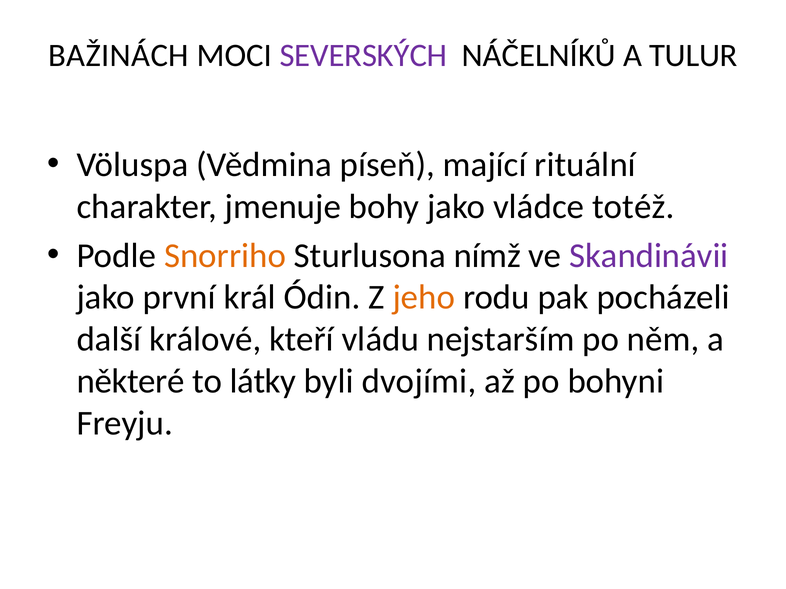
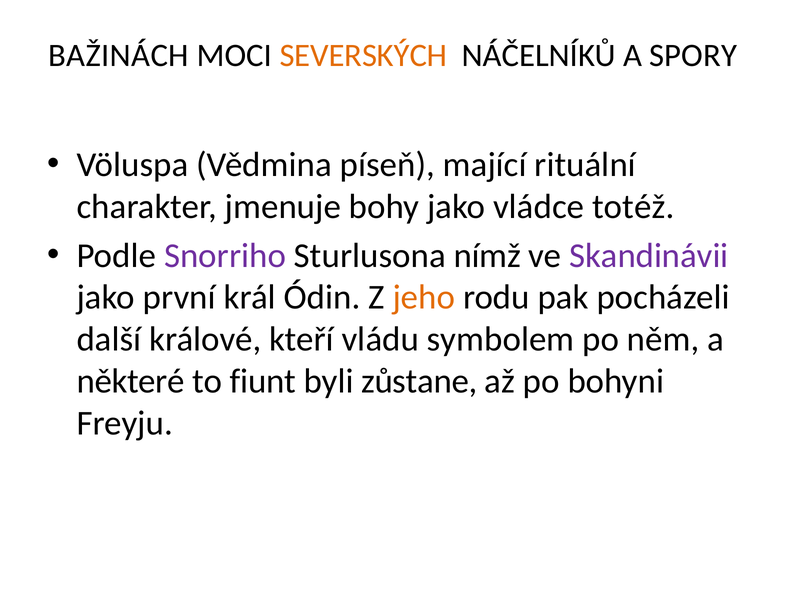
SEVERSKÝCH colour: purple -> orange (363, 55)
TULUR: TULUR -> SPORY (693, 55)
Snorriho colour: orange -> purple (225, 256)
nejstarším: nejstarším -> symbolem (501, 340)
látky: látky -> fiunt (263, 382)
dvojími: dvojími -> zůstane (419, 382)
